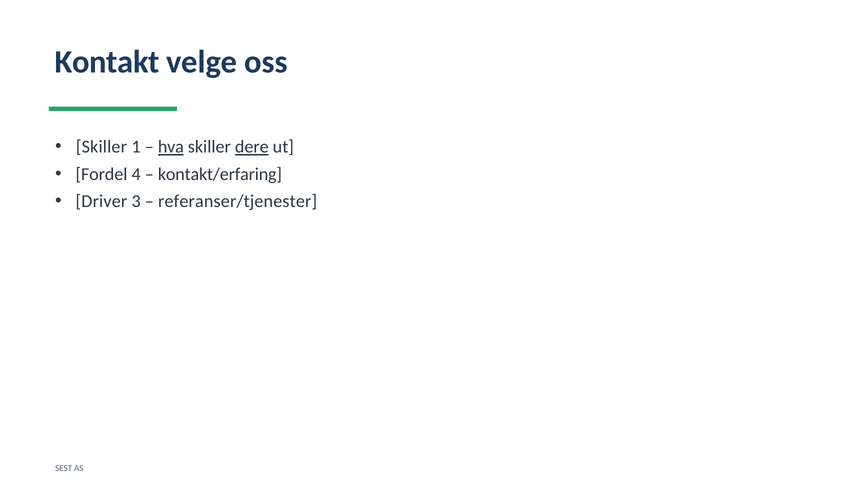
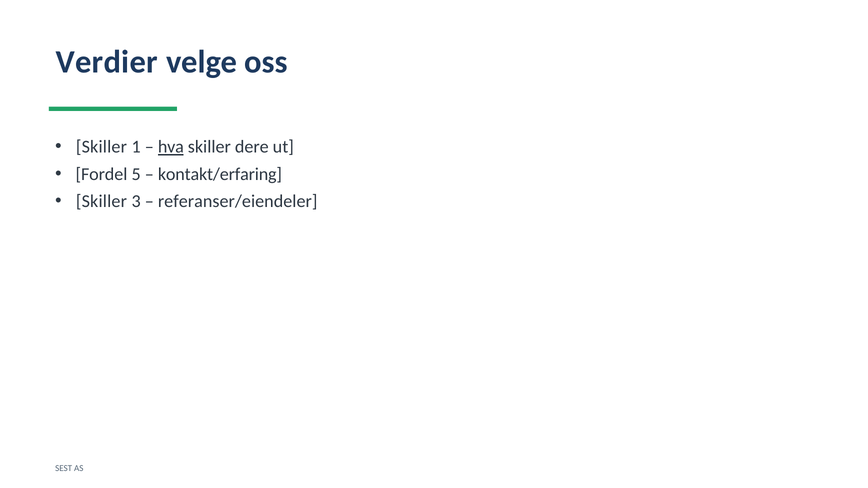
Kontakt: Kontakt -> Verdier (107, 62)
dere underline: present -> none (252, 147)
4: 4 -> 5 (136, 174)
Driver: Driver -> Skiller (101, 201)
referanser/tjenester: referanser/tjenester -> referanser/eiendeler (238, 201)
